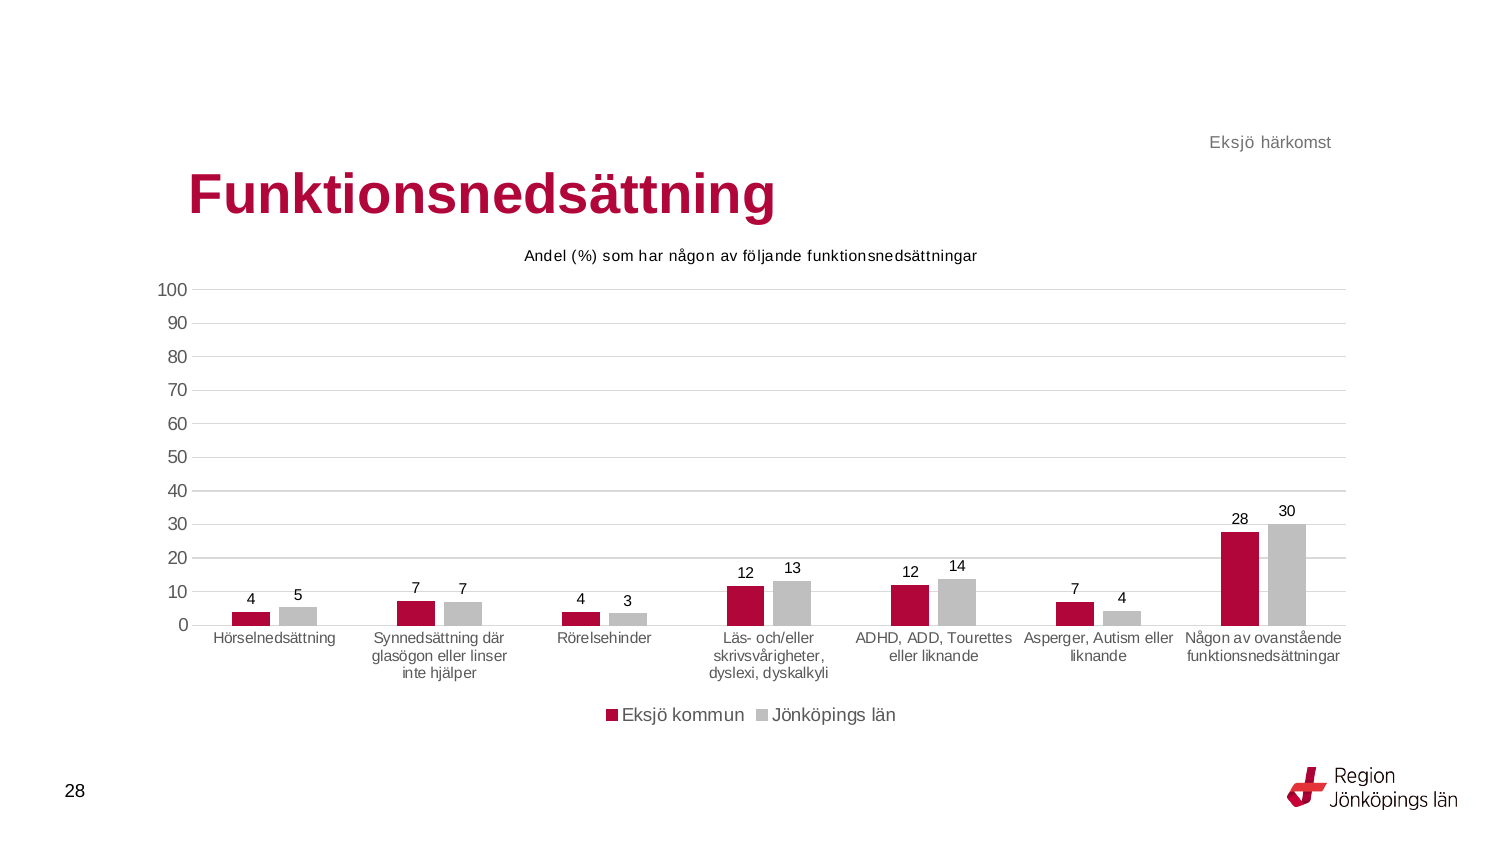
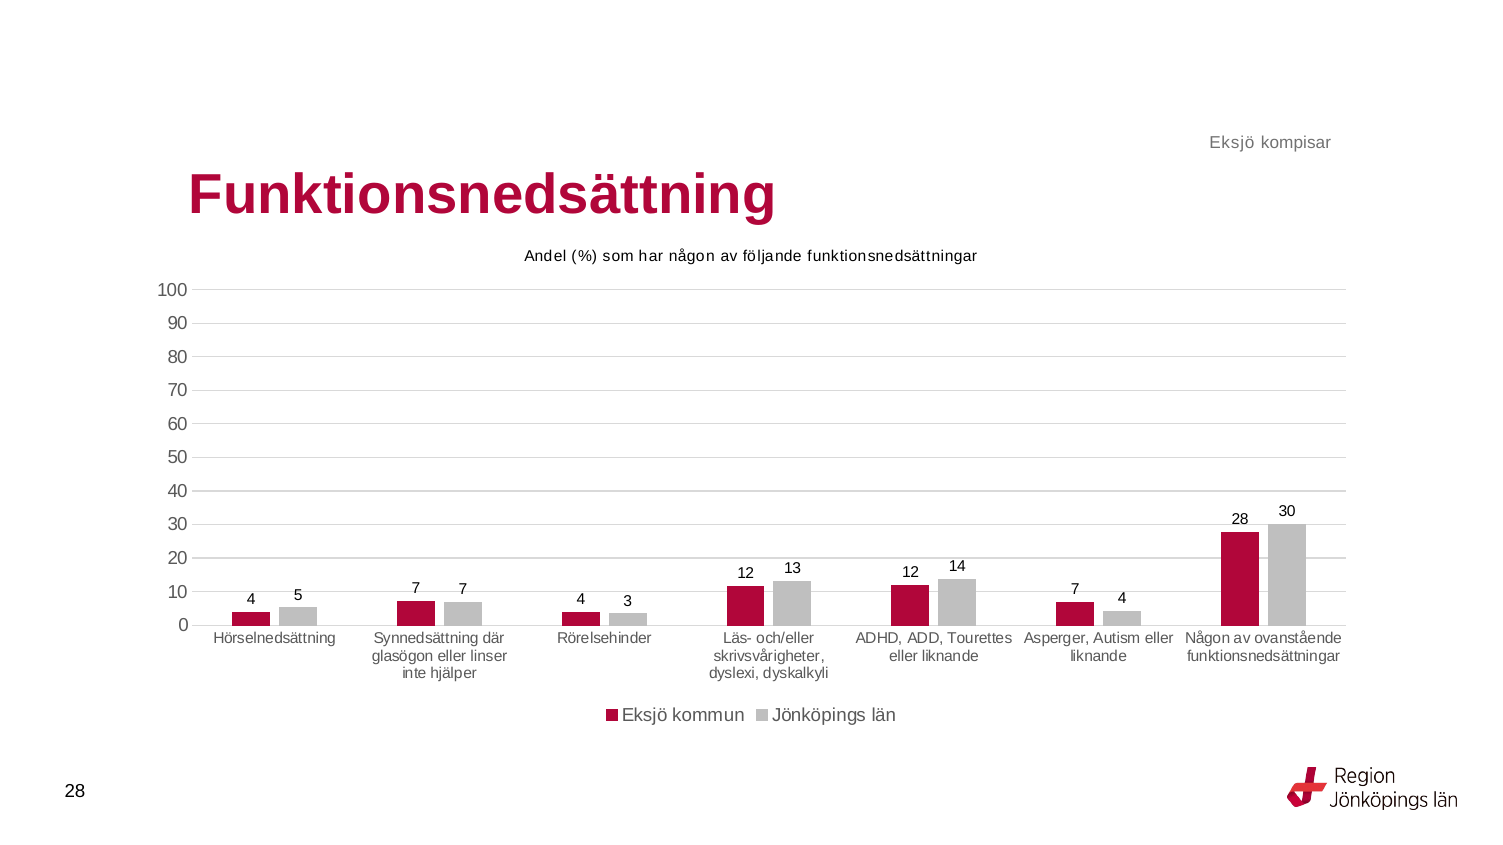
härkomst: härkomst -> kompisar (1296, 143)
